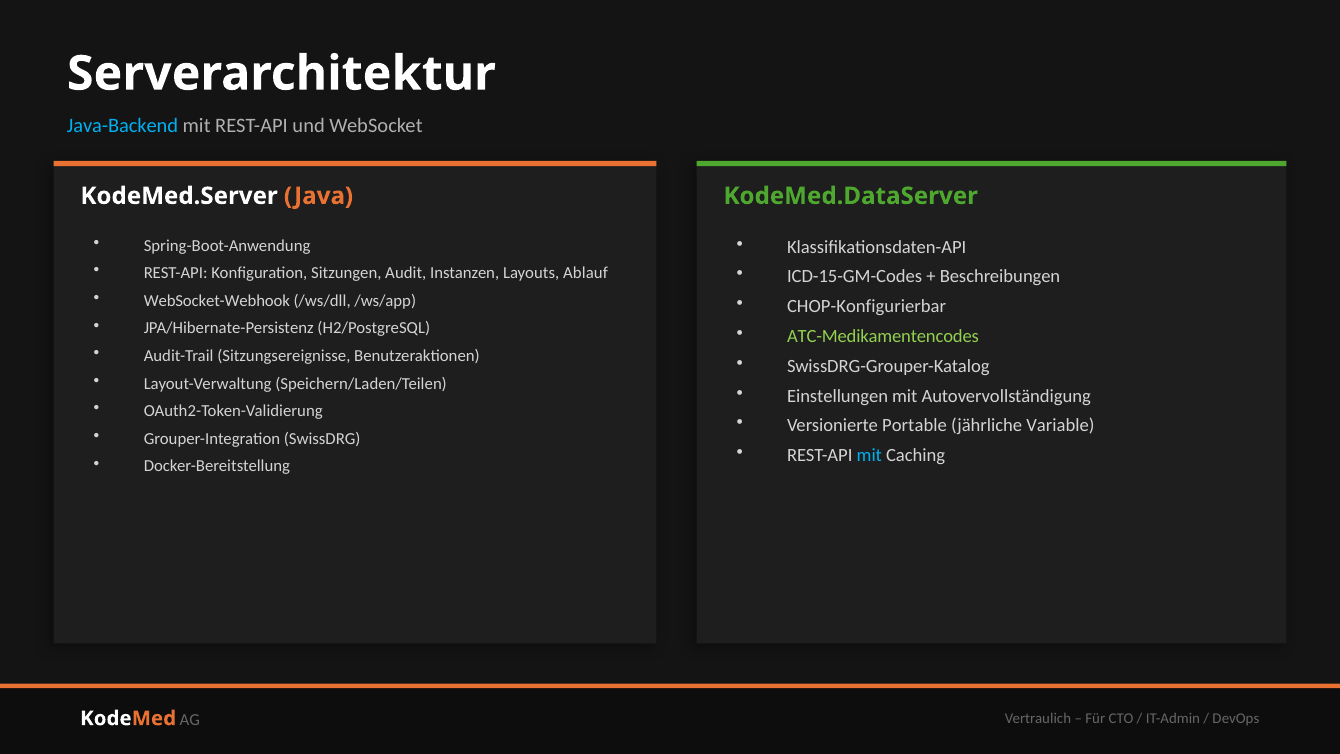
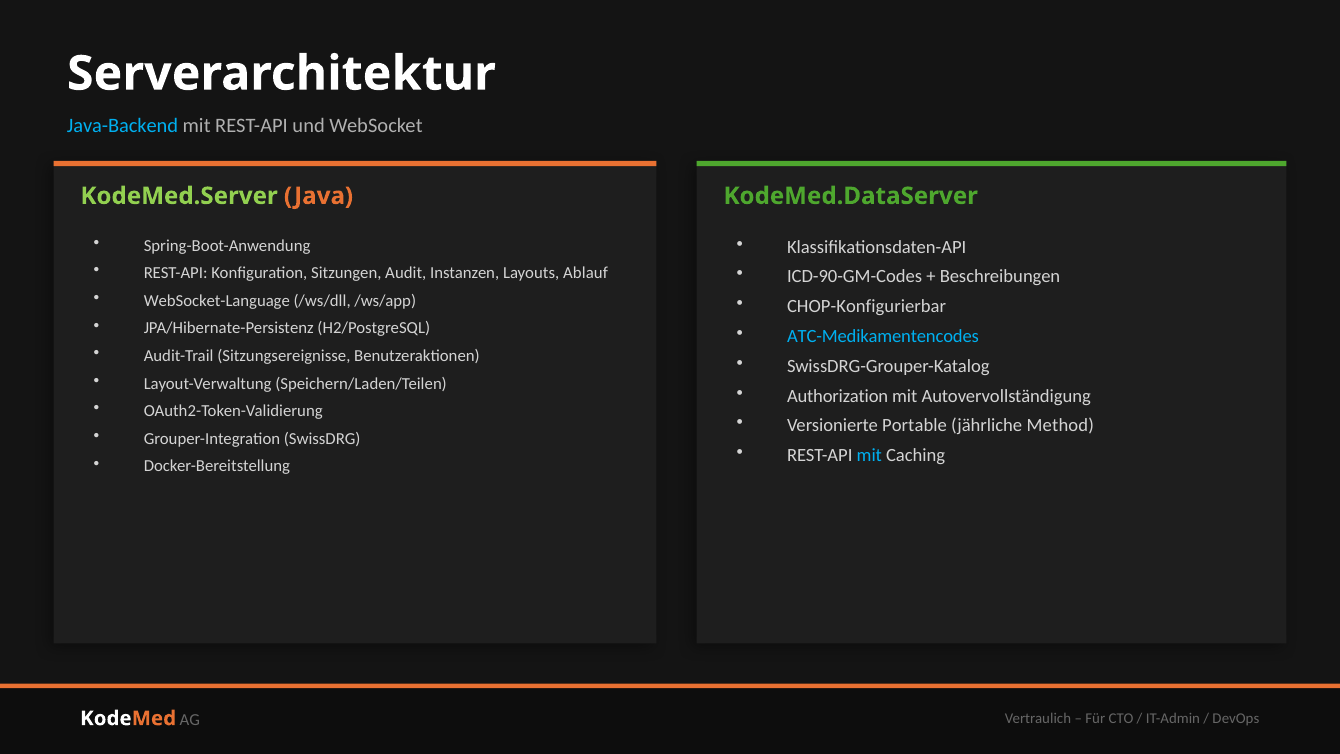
KodeMed.Server colour: white -> light green (179, 196)
ICD-15-GM-Codes: ICD-15-GM-Codes -> ICD-90-GM-Codes (855, 277)
WebSocket-Webhook: WebSocket-Webhook -> WebSocket-Language (217, 301)
ATC-Medikamentencodes colour: light green -> light blue (883, 336)
Einstellungen: Einstellungen -> Authorization (838, 396)
Variable: Variable -> Method (1060, 426)
